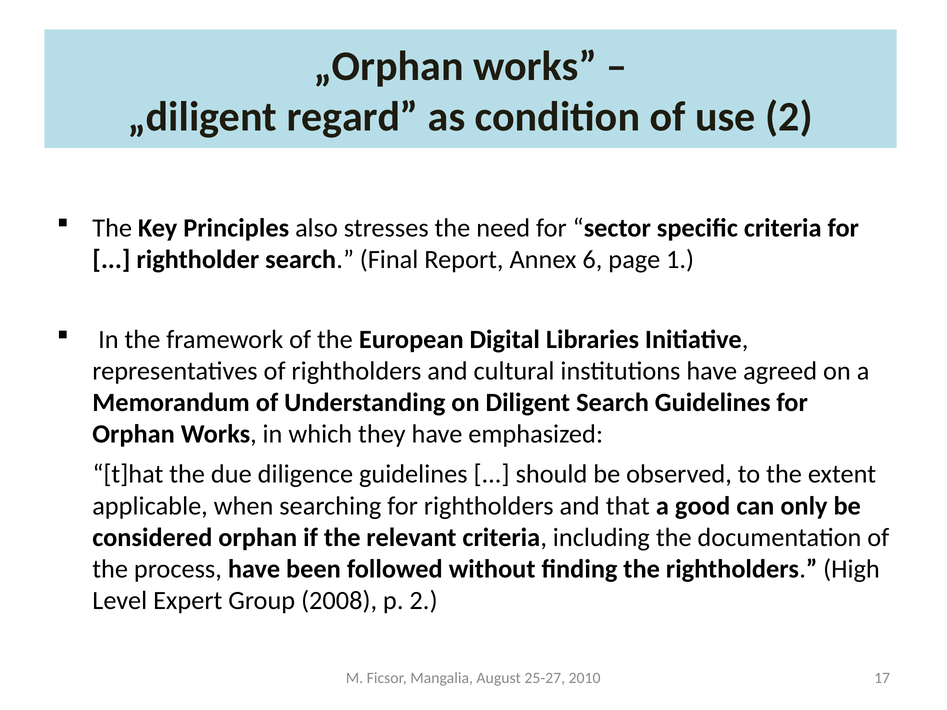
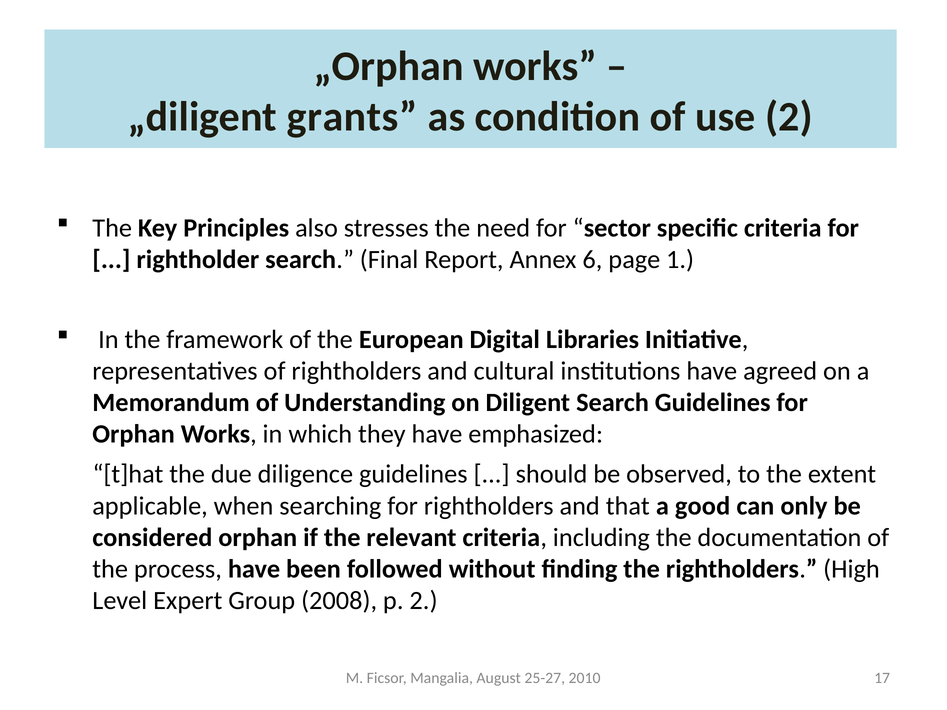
regard: regard -> grants (352, 117)
